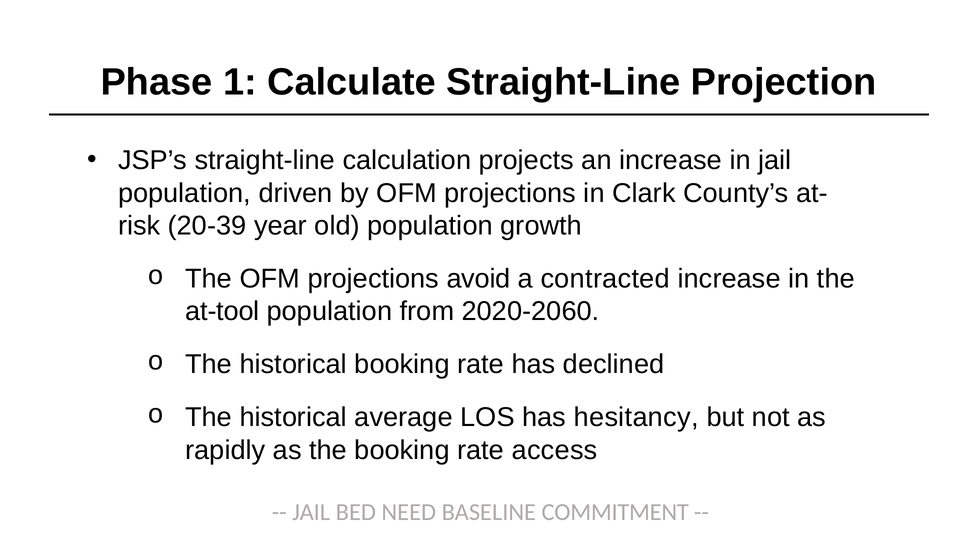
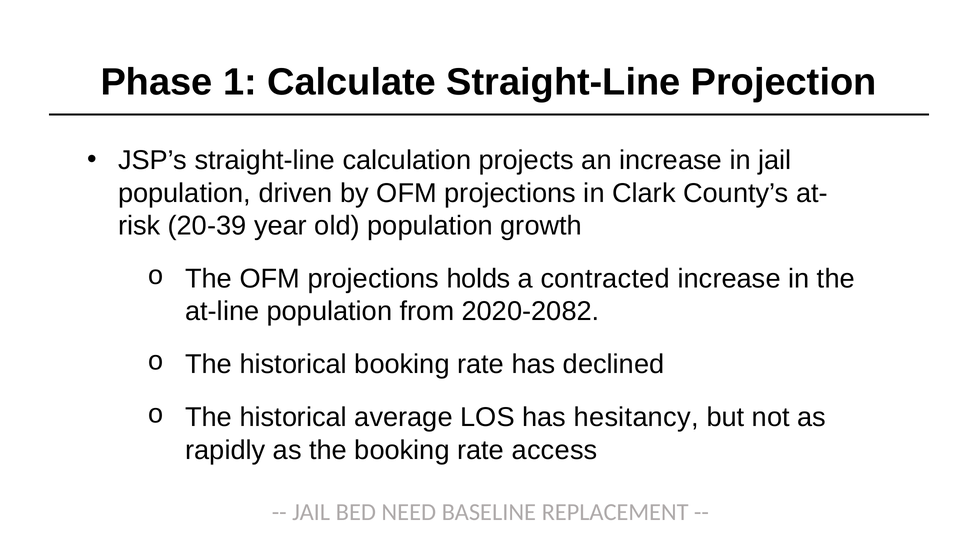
avoid: avoid -> holds (479, 279)
at-tool: at-tool -> at-line (222, 311)
2020-2060: 2020-2060 -> 2020-2082 (531, 311)
COMMITMENT: COMMITMENT -> REPLACEMENT (615, 513)
